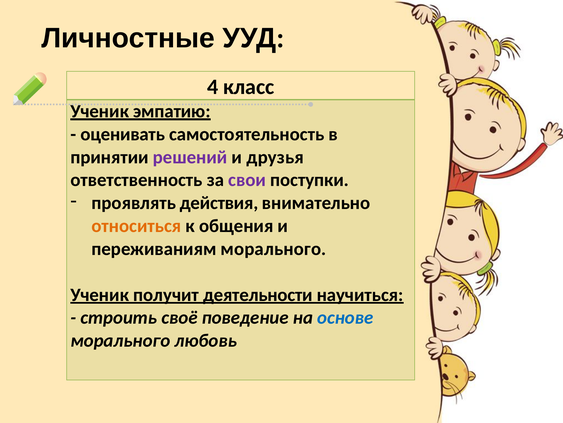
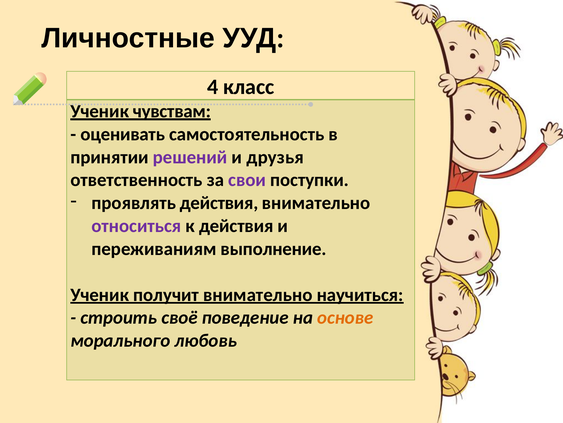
эмпатию: эмпатию -> чувствам (172, 111)
относиться colour: orange -> purple (136, 226)
к общения: общения -> действия (236, 226)
переживаниям морального: морального -> выполнение (274, 248)
получит деятельности: деятельности -> внимательно (258, 294)
основе colour: blue -> orange (345, 317)
